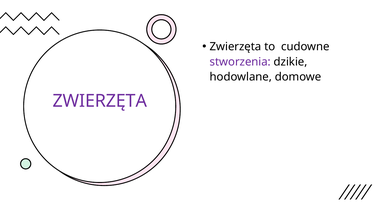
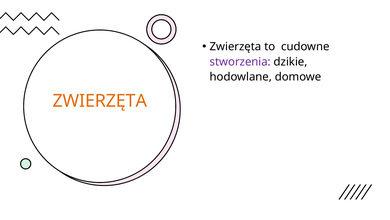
ZWIERZĘTA colour: purple -> orange (100, 101)
